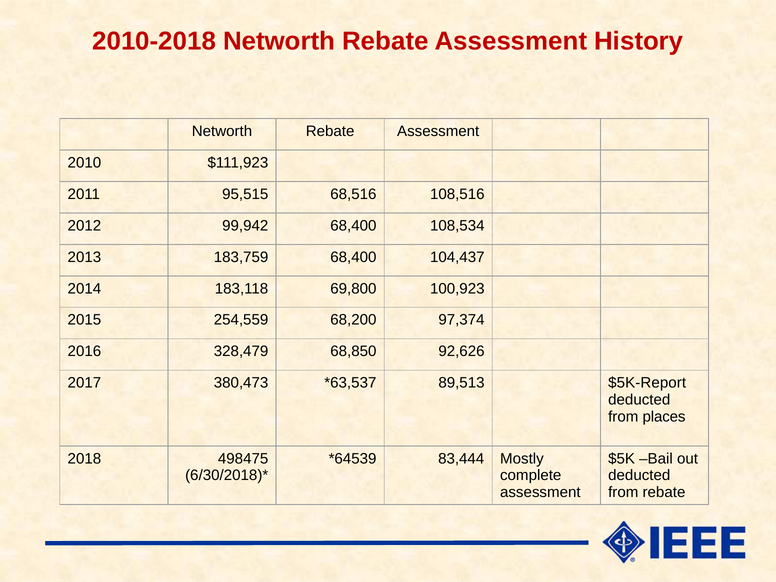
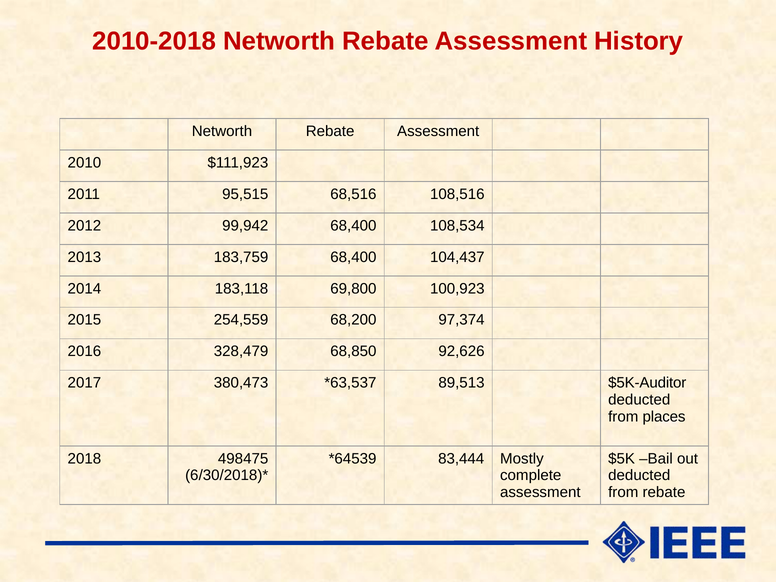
$5K-Report: $5K-Report -> $5K-Auditor (647, 383)
